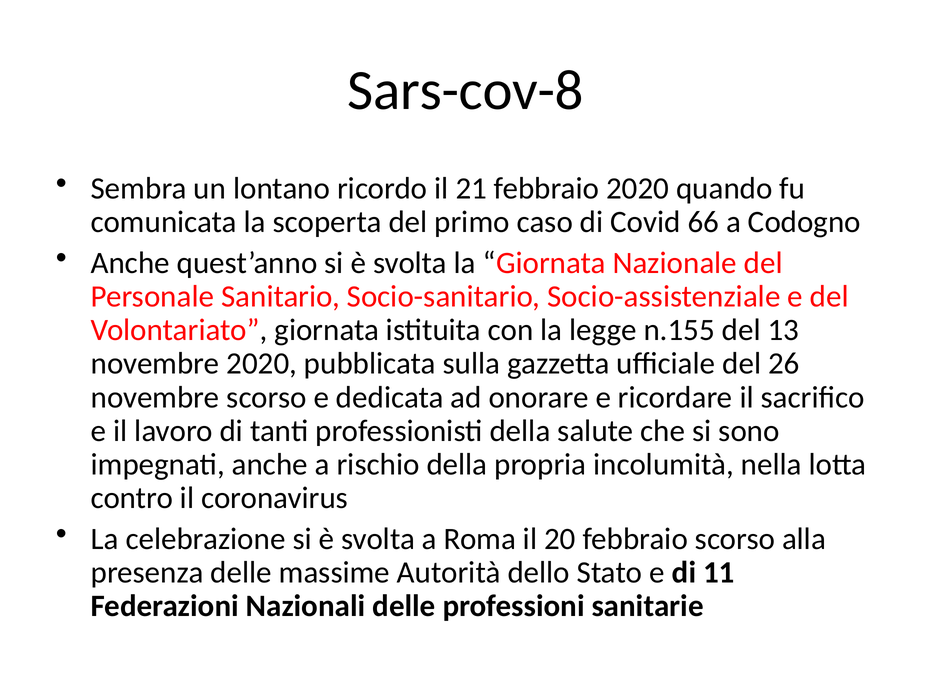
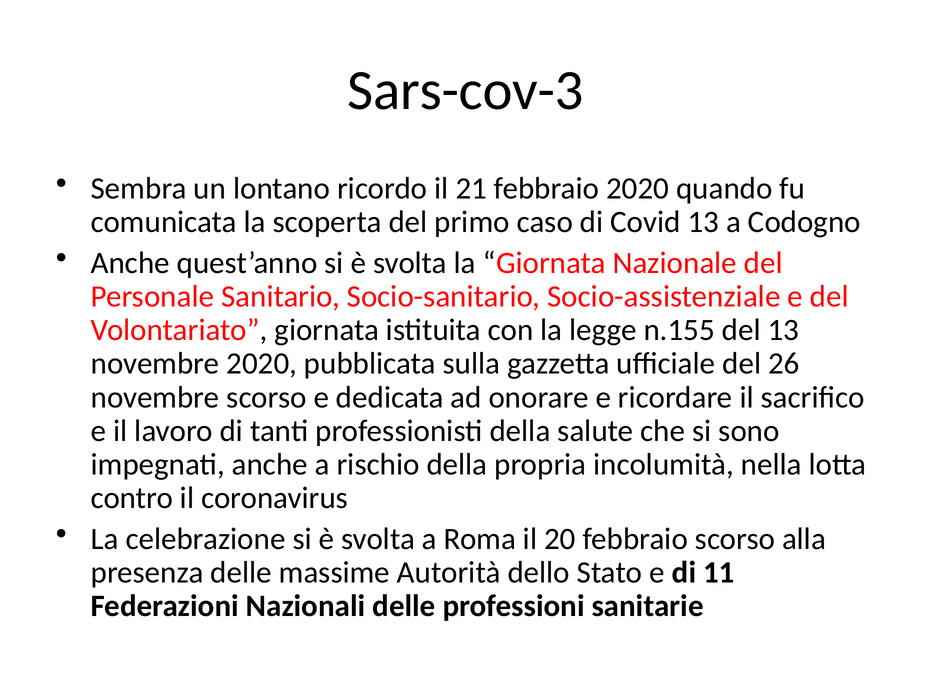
Sars-cov-8: Sars-cov-8 -> Sars-cov-3 (466, 90)
Covid 66: 66 -> 13 (703, 222)
